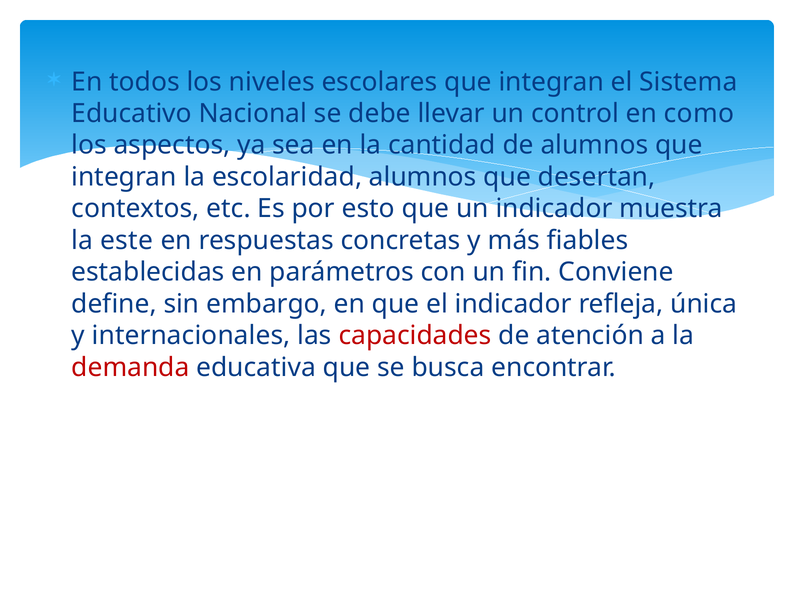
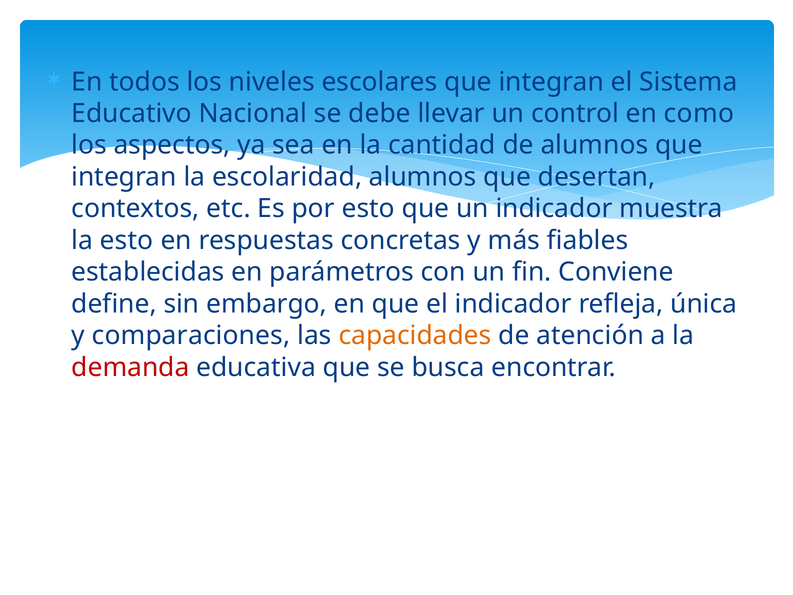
la este: este -> esto (127, 240)
internacionales: internacionales -> comparaciones (191, 336)
capacidades colour: red -> orange (415, 336)
